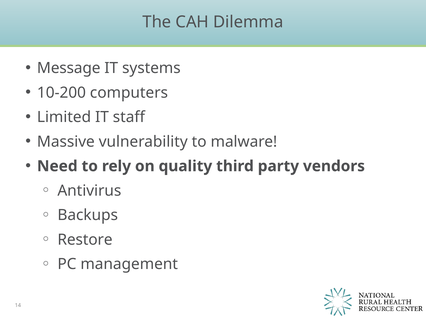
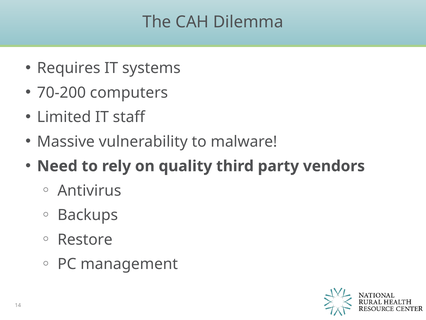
Message: Message -> Requires (69, 68)
10-200: 10-200 -> 70-200 (61, 93)
